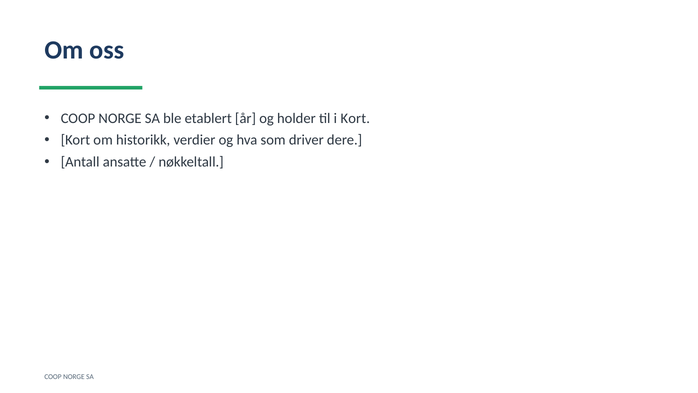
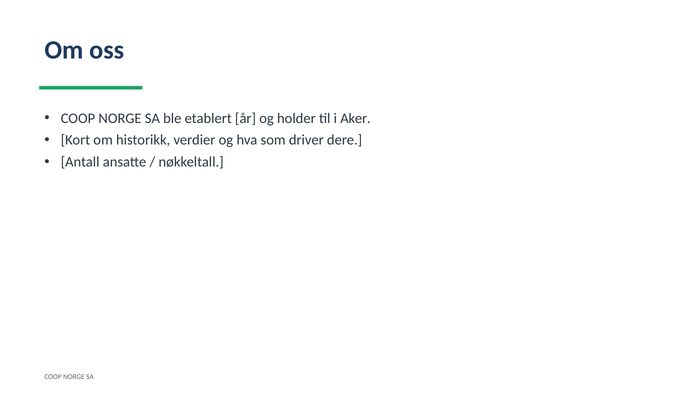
i Kort: Kort -> Aker (355, 118)
